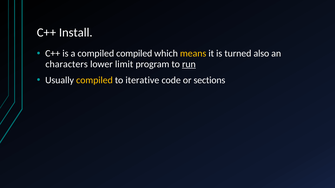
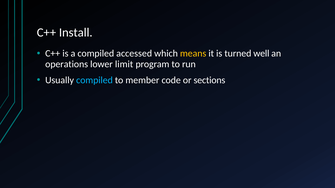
compiled compiled: compiled -> accessed (134, 54)
also: also -> well (261, 54)
characters: characters -> operations (67, 64)
run underline: present -> none (189, 64)
compiled colour: yellow -> light blue (94, 80)
iterative: iterative -> member (142, 80)
